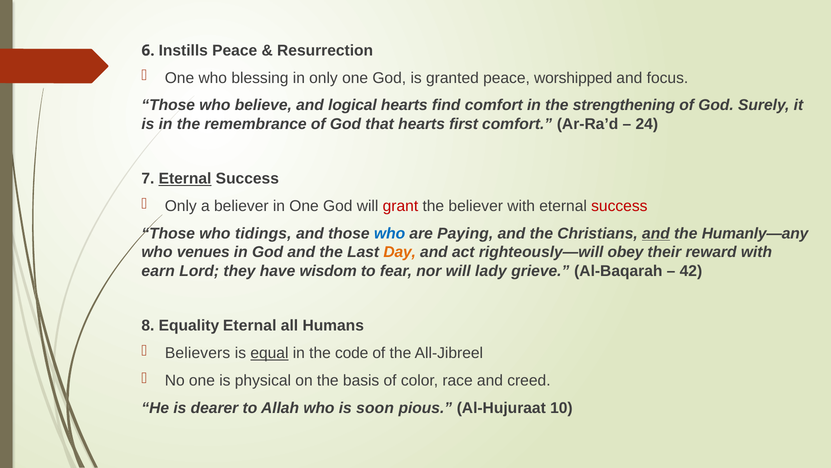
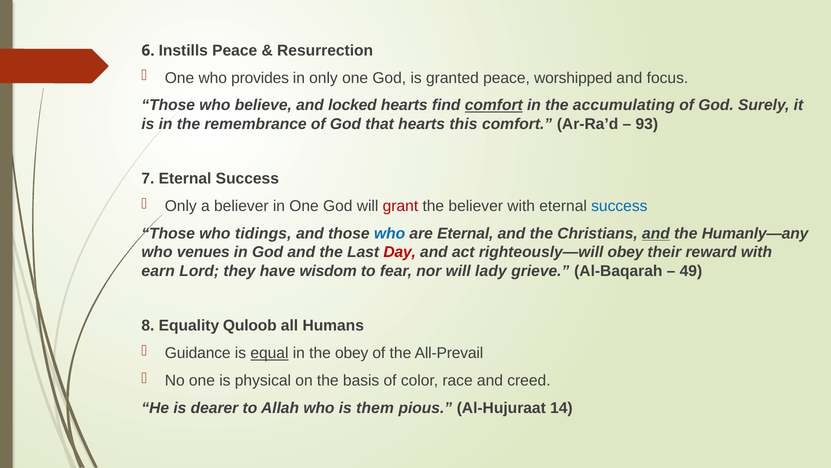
blessing: blessing -> provides (260, 78)
logical: logical -> locked (352, 105)
comfort underline: none -> present (494, 105)
strengthening: strengthening -> accumulating (624, 105)
first: first -> this (463, 124)
24: 24 -> 93 (647, 124)
Eternal underline: present -> none (185, 179)
success colour: red -> blue (619, 206)
are Paying: Paying -> Eternal (465, 233)
Day colour: orange -> red (400, 252)
42: 42 -> 49 (691, 271)
Equality Eternal: Eternal -> Quloob (250, 325)
Believers: Believers -> Guidance (198, 353)
the code: code -> obey (352, 353)
All-Jibreel: All-Jibreel -> All-Prevail (449, 353)
soon: soon -> them (375, 407)
10: 10 -> 14 (561, 407)
